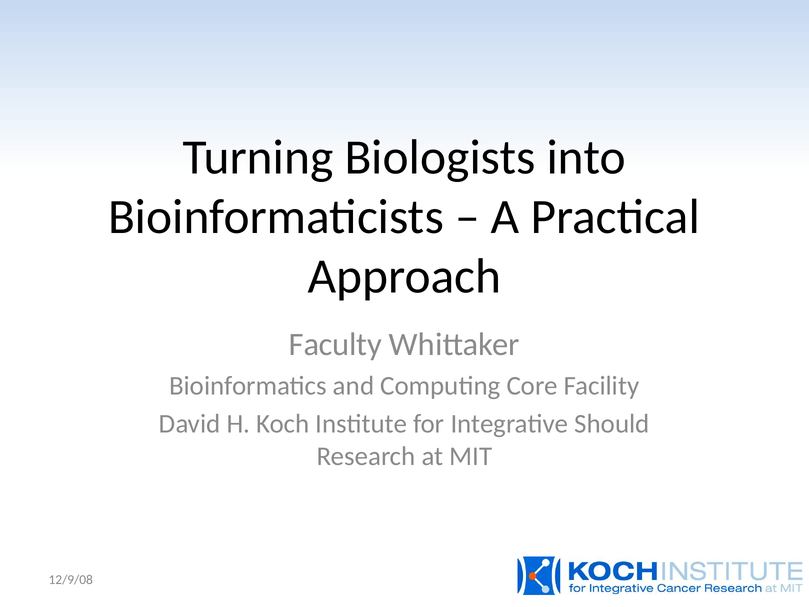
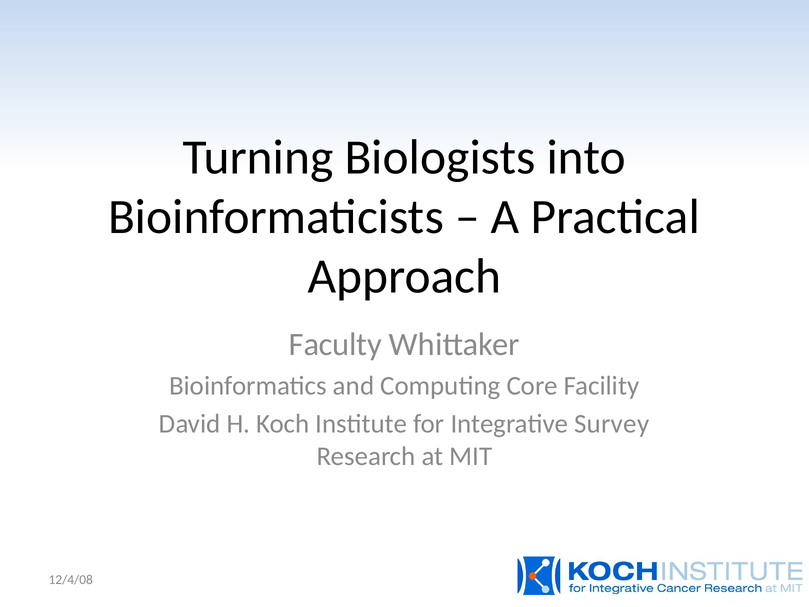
Should: Should -> Survey (612, 424)
12/9/08: 12/9/08 -> 12/4/08 (71, 579)
